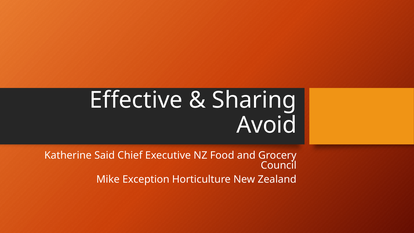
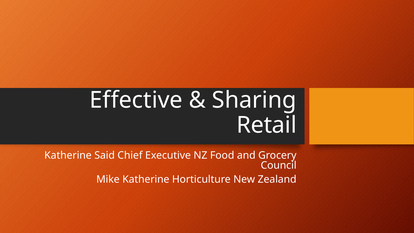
Avoid: Avoid -> Retail (267, 125)
Mike Exception: Exception -> Katherine (146, 179)
